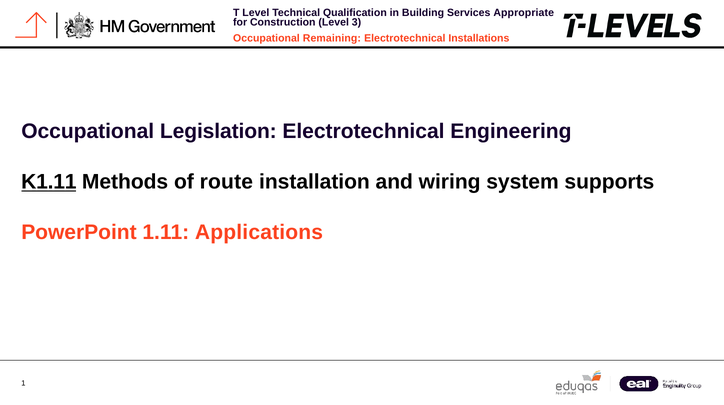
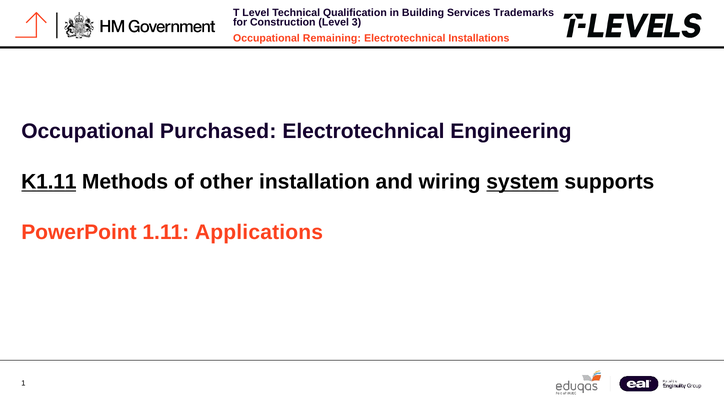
Appropriate: Appropriate -> Trademarks (524, 13)
Legislation: Legislation -> Purchased (218, 131)
route: route -> other (226, 182)
system underline: none -> present (523, 182)
